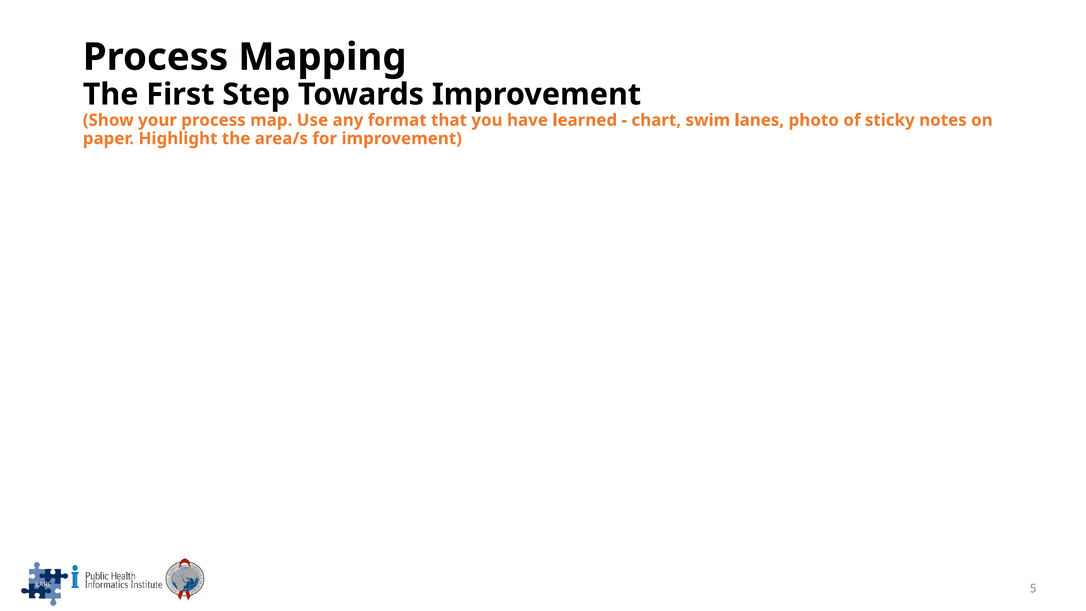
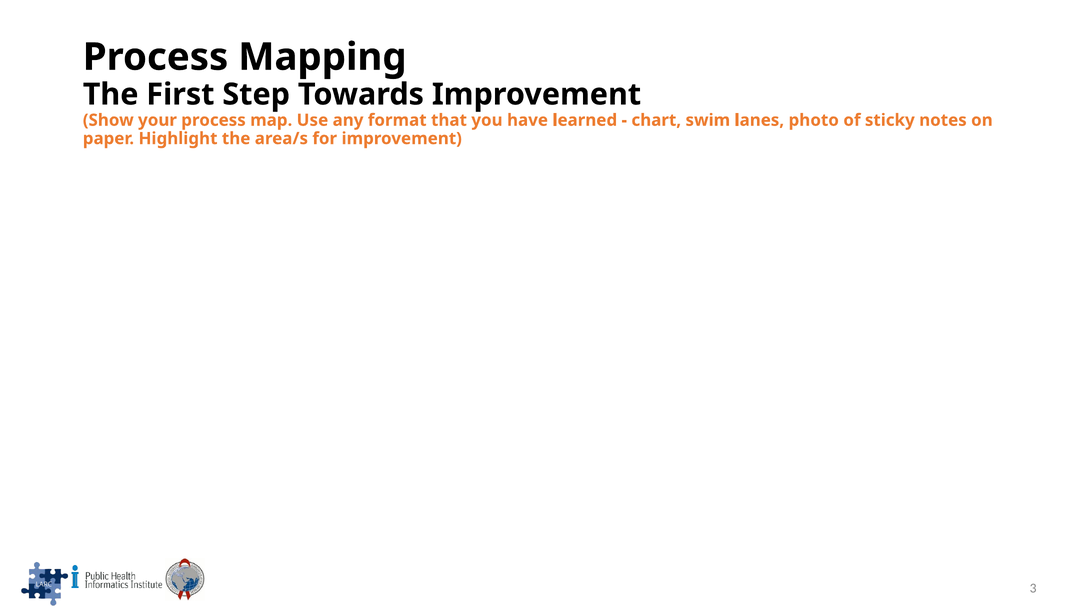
5: 5 -> 3 (1033, 588)
